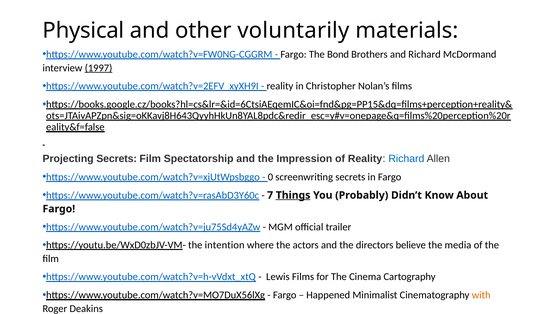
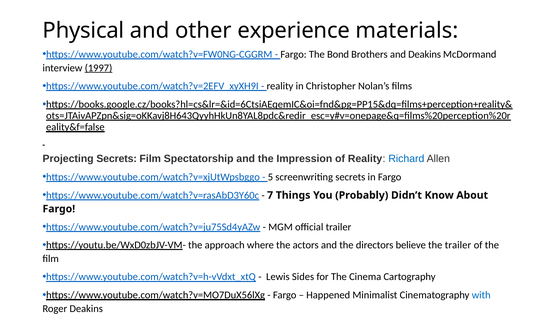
voluntarily: voluntarily -> experience (294, 31)
and Richard: Richard -> Deakins (425, 54)
0: 0 -> 5 (270, 177)
Things underline: present -> none (293, 195)
intention: intention -> approach (225, 245)
the media: media -> trailer (458, 245)
Lewis Films: Films -> Sides (303, 277)
with colour: orange -> blue (481, 295)
